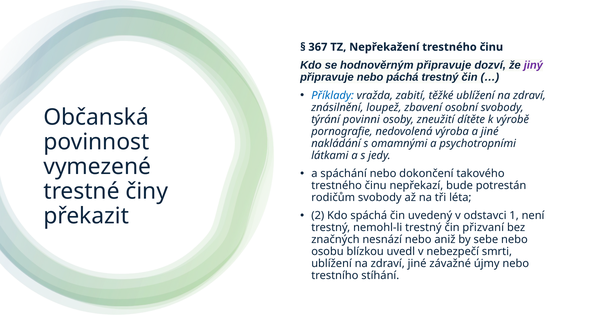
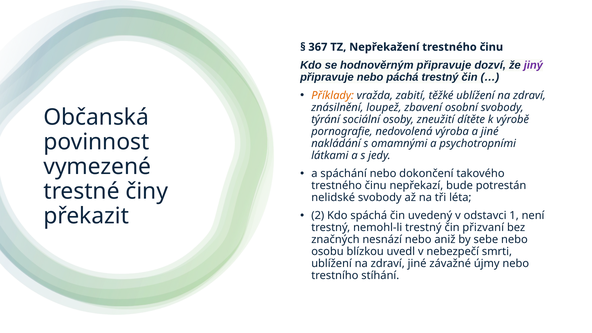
Příklady colour: blue -> orange (333, 95)
povinni: povinni -> sociální (361, 119)
rodičům: rodičům -> nelidské (333, 197)
